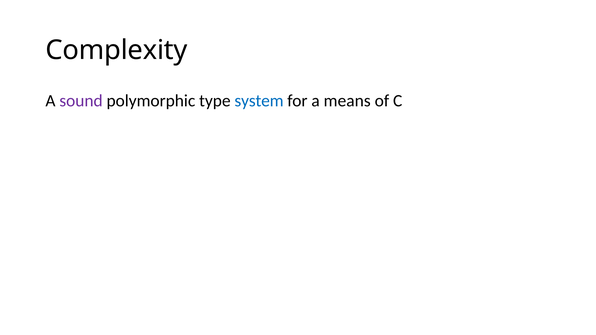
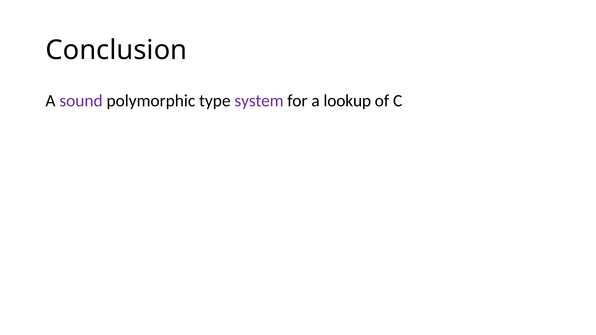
Complexity: Complexity -> Conclusion (116, 50)
system colour: blue -> purple (259, 101)
means: means -> lookup (347, 101)
